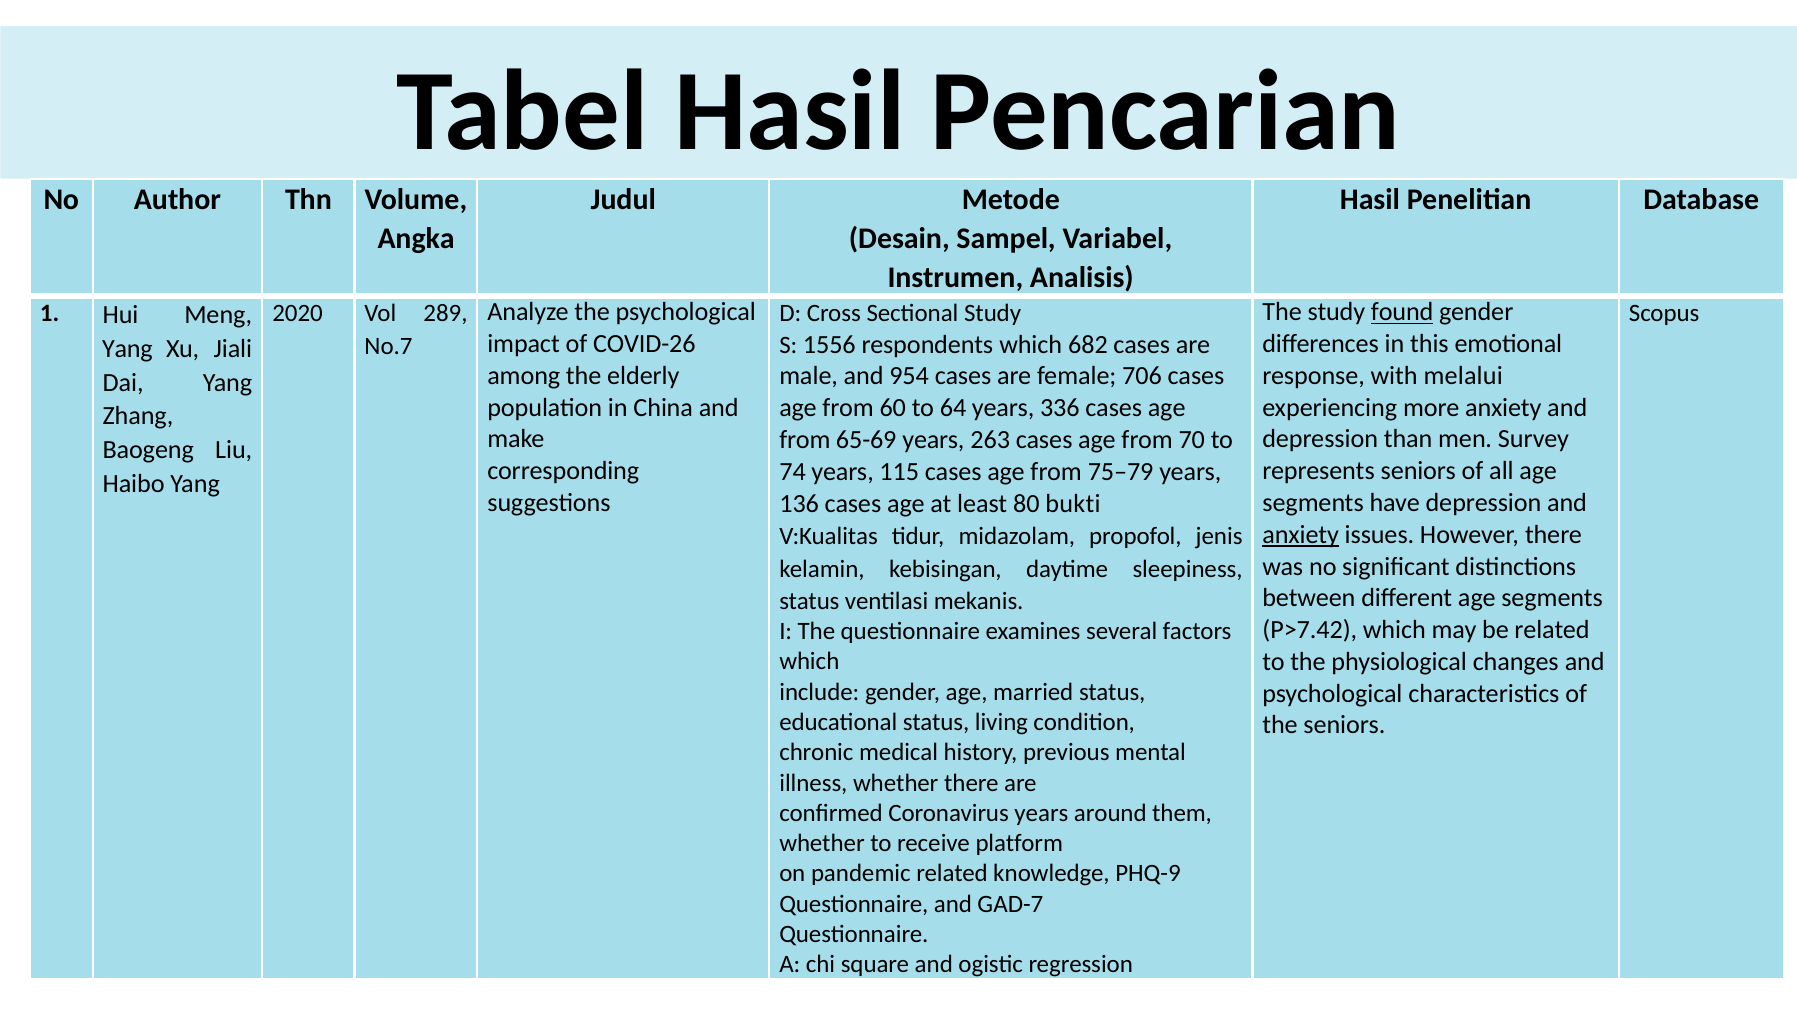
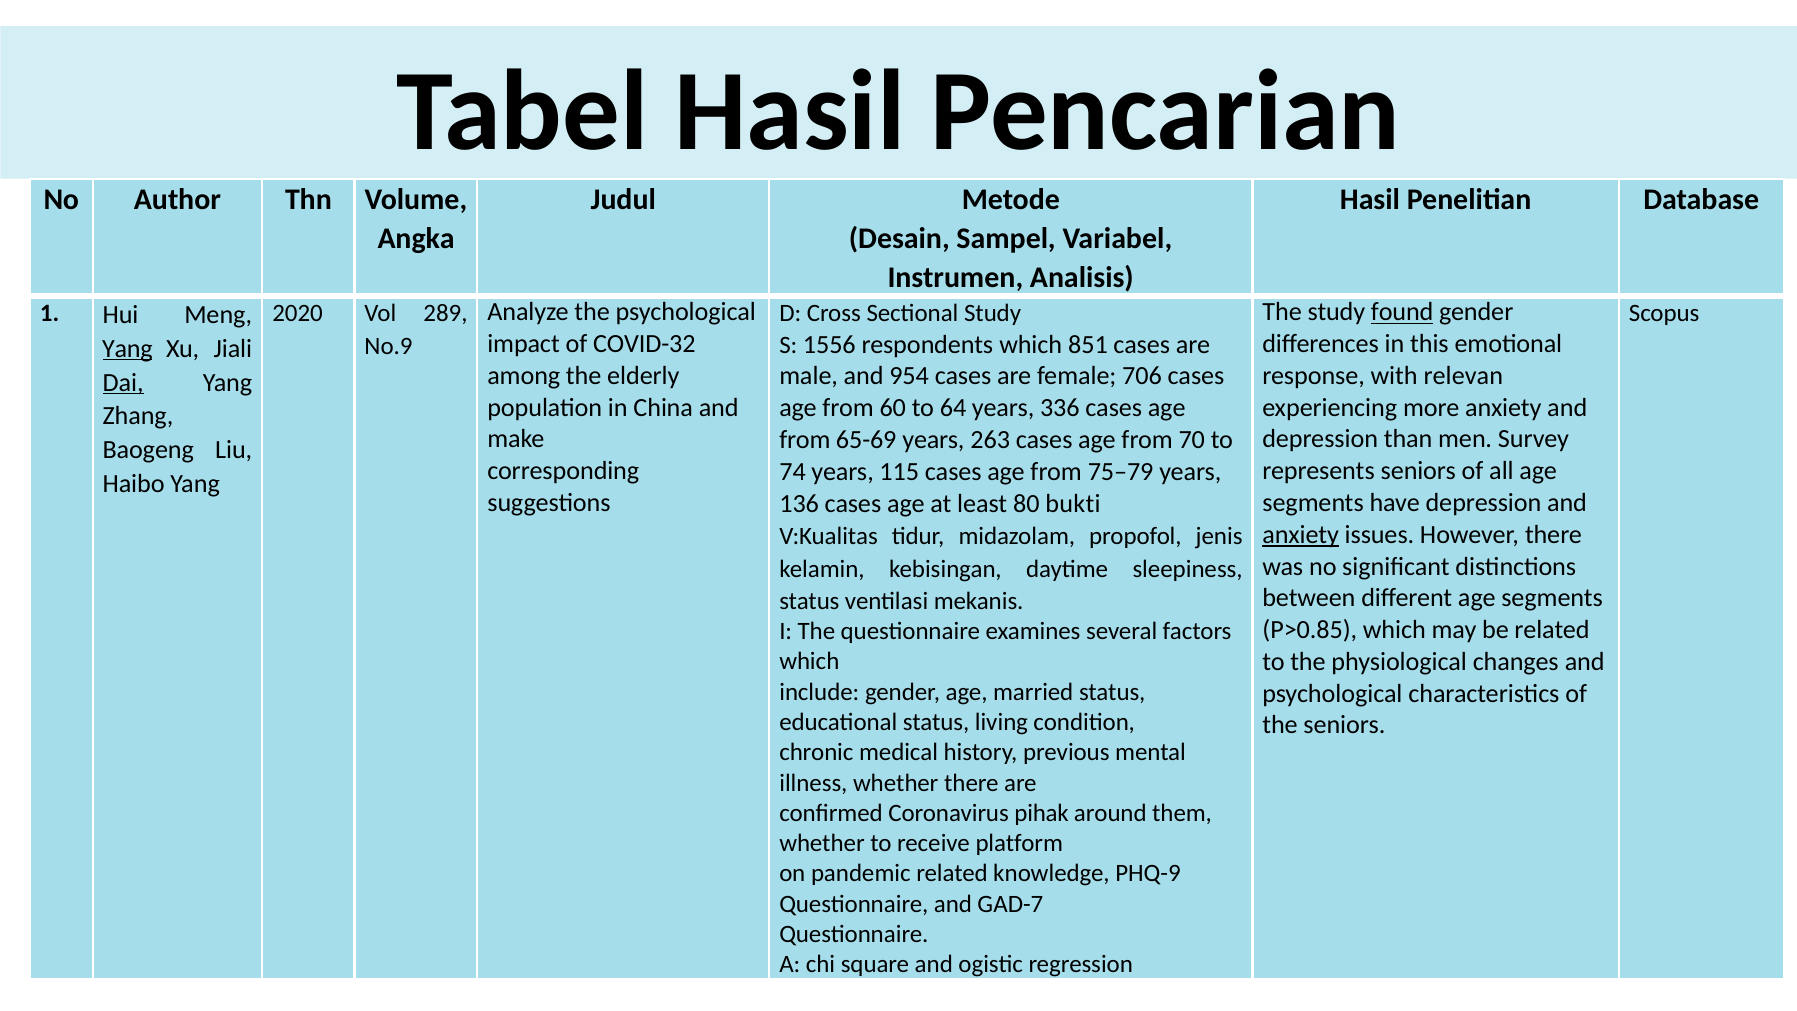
COVID-26: COVID-26 -> COVID-32 (644, 344)
682: 682 -> 851 (1088, 345)
No.7: No.7 -> No.9 (389, 346)
Yang underline: none -> present (127, 348)
melalui: melalui -> relevan (1463, 376)
Dai underline: none -> present (123, 382)
P>7.42: P>7.42 -> P>0.85 (1310, 630)
Coronavirus years: years -> pihak (1042, 813)
